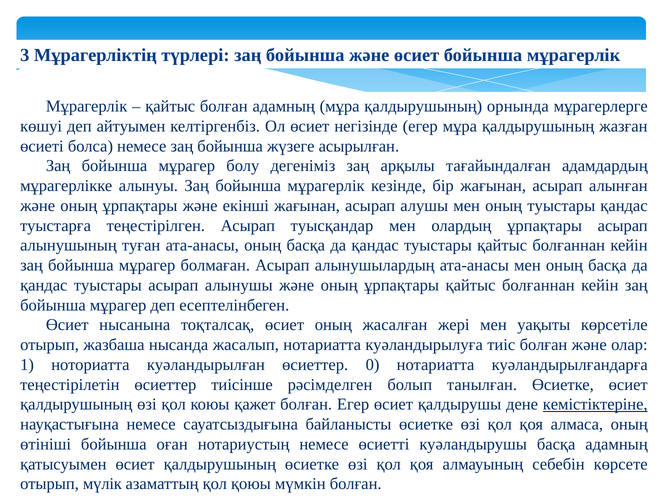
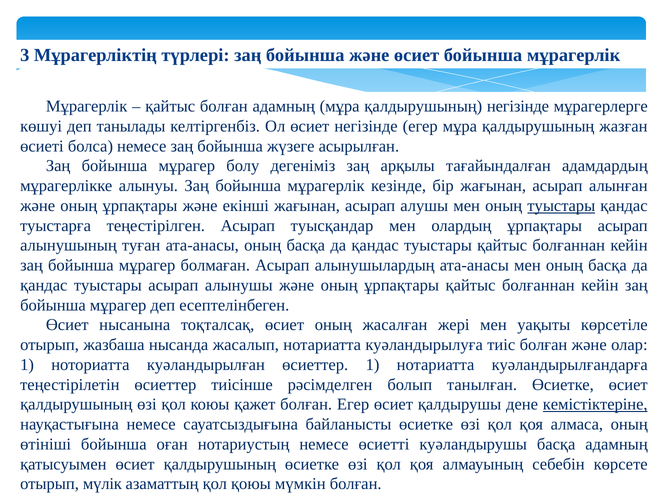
қалдырушының орнында: орнында -> негізінде (518, 106)
айтуымен: айтуымен -> танылады (131, 126)
туыстары underline: none -> present (561, 205)
өсиеттер 0: 0 -> 1 (373, 364)
